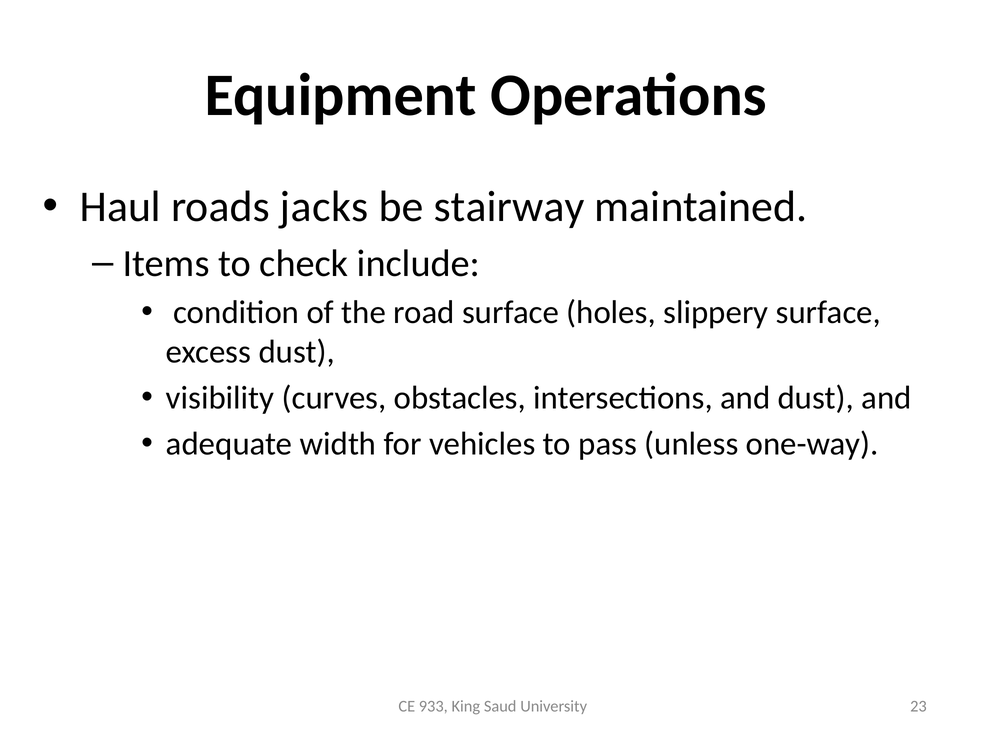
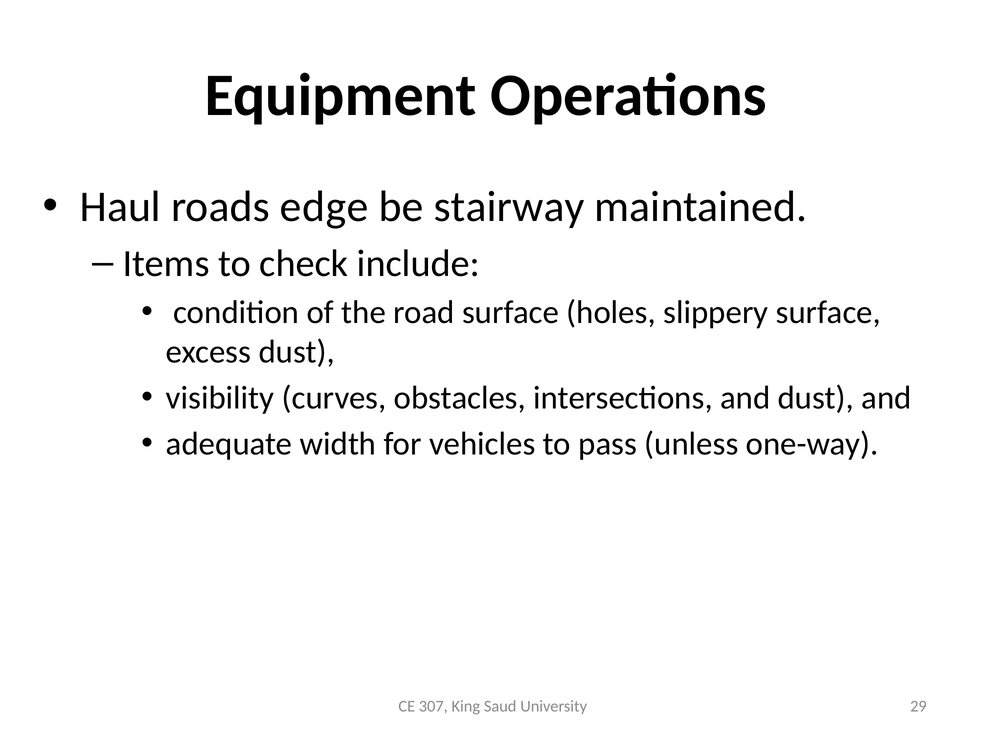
jacks: jacks -> edge (324, 207)
933: 933 -> 307 (433, 706)
23: 23 -> 29 (919, 706)
